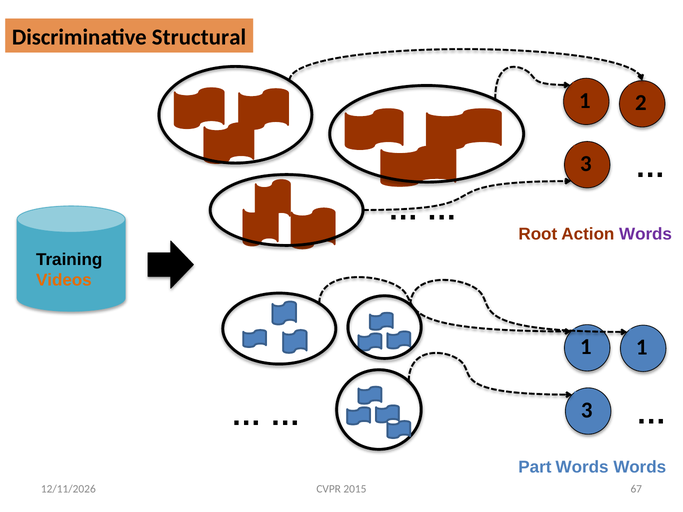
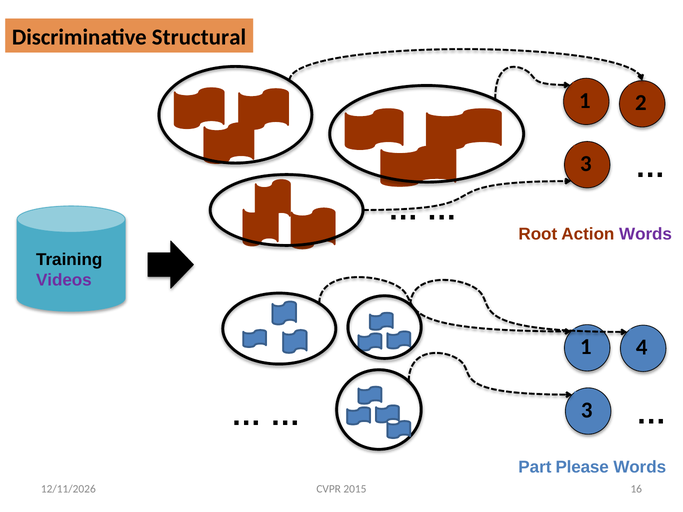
Videos colour: orange -> purple (64, 280)
1 1: 1 -> 4 (642, 348)
Part Words: Words -> Please (582, 467)
67: 67 -> 16 (636, 489)
